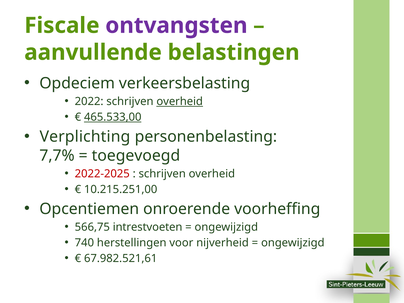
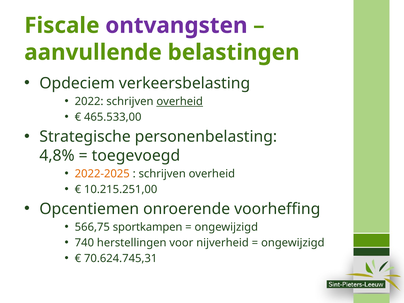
465.533,00 underline: present -> none (113, 117)
Verplichting: Verplichting -> Strategische (85, 137)
7,7%: 7,7% -> 4,8% (57, 156)
2022-2025 colour: red -> orange (102, 174)
intrestvoeten: intrestvoeten -> sportkampen (148, 227)
67.982.521,61: 67.982.521,61 -> 70.624.745,31 (121, 259)
